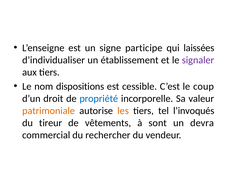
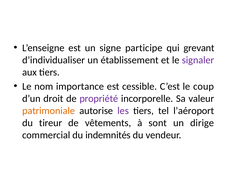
laissées: laissées -> grevant (199, 48)
dispositions: dispositions -> importance (80, 86)
propriété colour: blue -> purple (99, 99)
les colour: orange -> purple (123, 111)
l’invoqués: l’invoqués -> l’aéroport (194, 111)
devra: devra -> dirige (202, 123)
rechercher: rechercher -> indemnités (108, 135)
